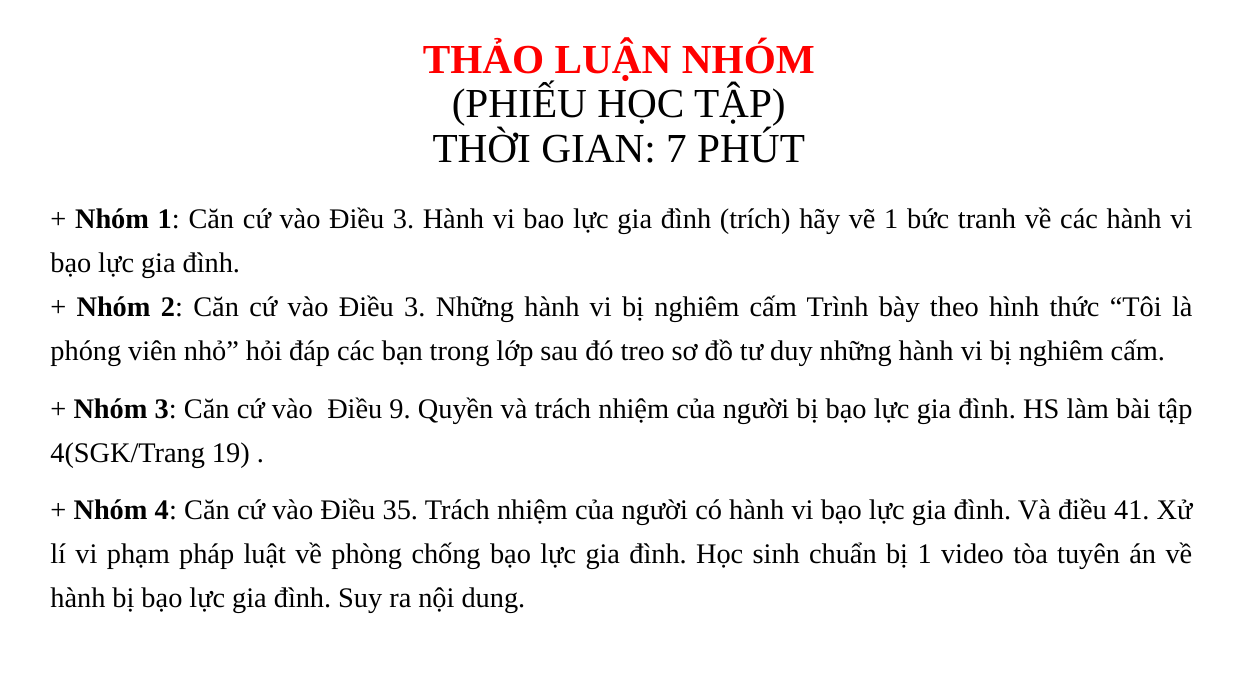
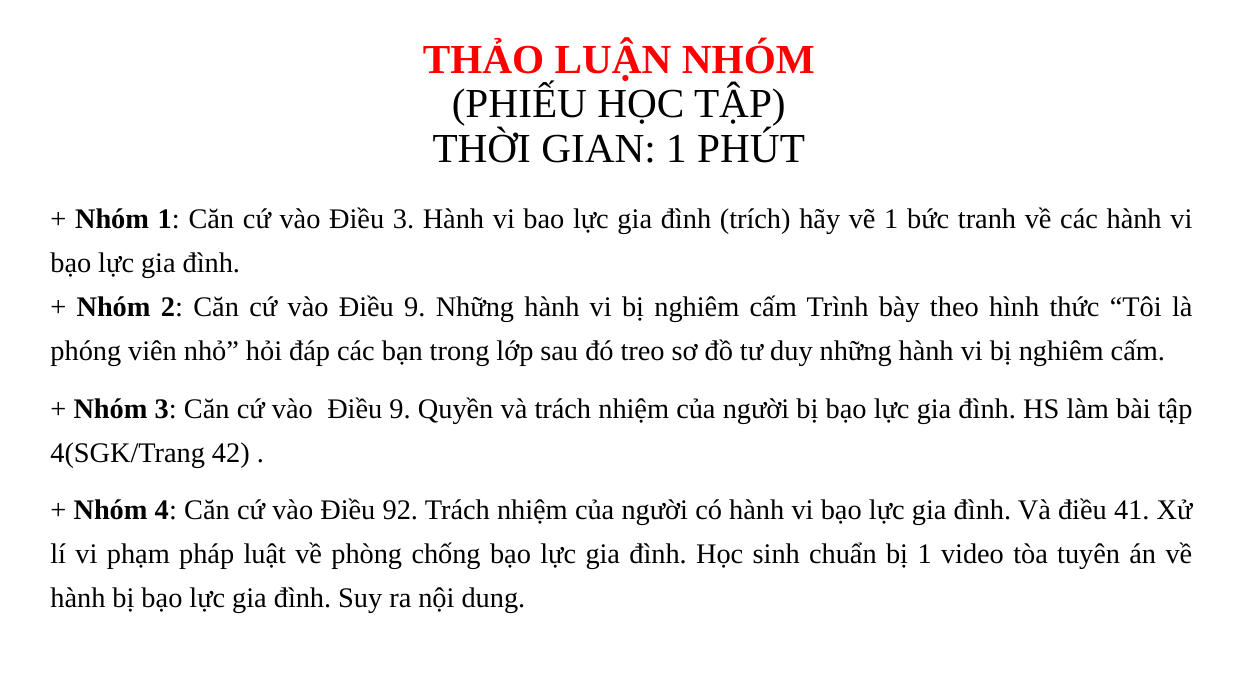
GIAN 7: 7 -> 1 (677, 149)
3: 3 -> 9 (415, 308)
19: 19 -> 42 (231, 453)
35: 35 -> 92 (400, 510)
